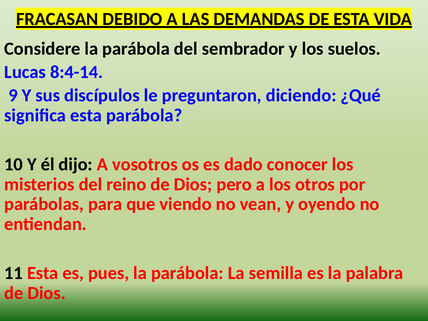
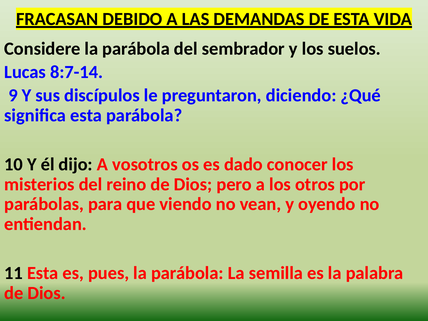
8:4-14: 8:4-14 -> 8:7-14 (77, 72)
